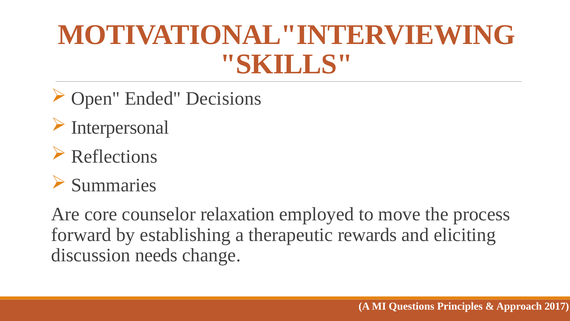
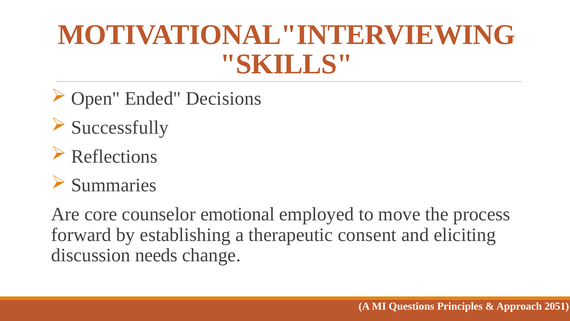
Interpersonal: Interpersonal -> Successfully (120, 127)
relaxation: relaxation -> emotional (238, 214)
rewards: rewards -> consent (367, 235)
2017: 2017 -> 2051 (557, 306)
